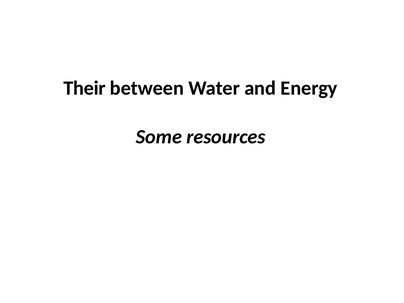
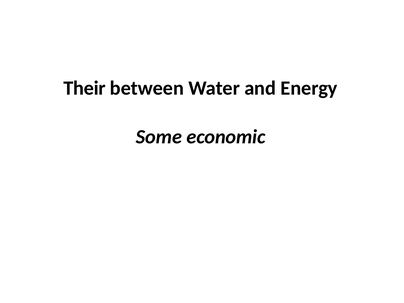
resources: resources -> economic (226, 137)
